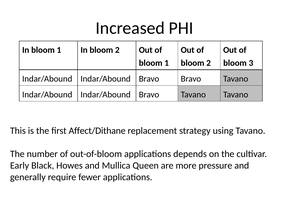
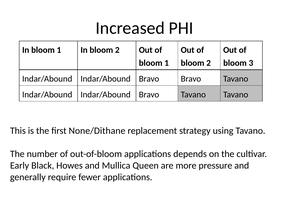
Affect/Dithane: Affect/Dithane -> None/Dithane (97, 131)
